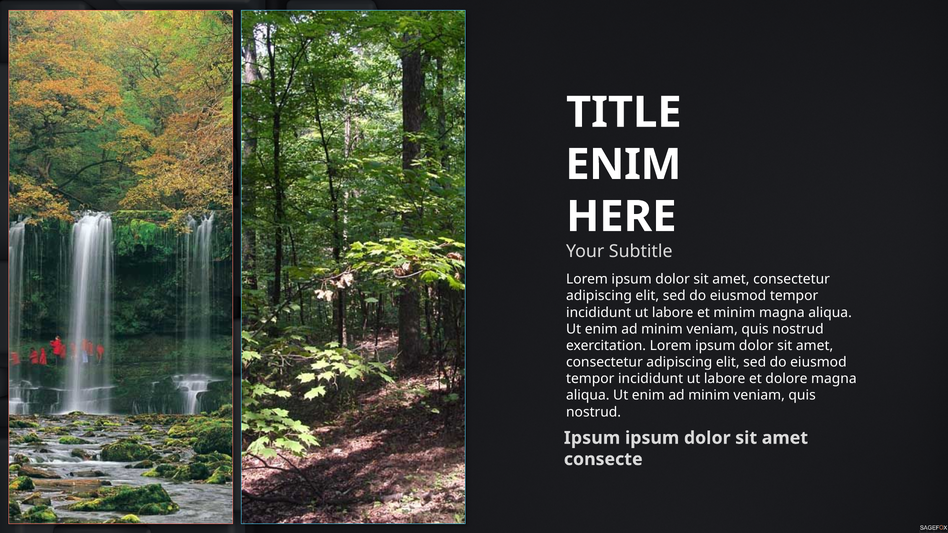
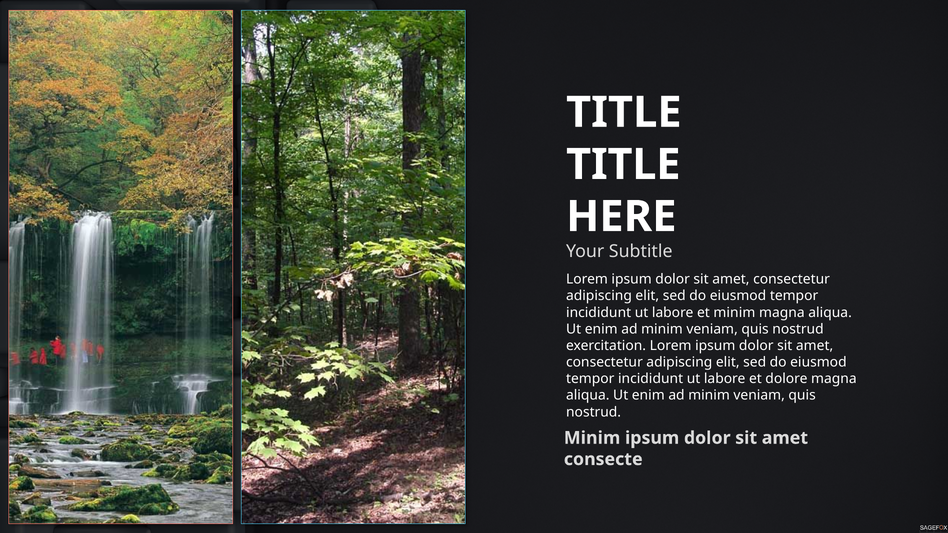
ENIM: ENIM -> TITLE (623, 165)
Ipsum: Ipsum -> Minim (592, 438)
